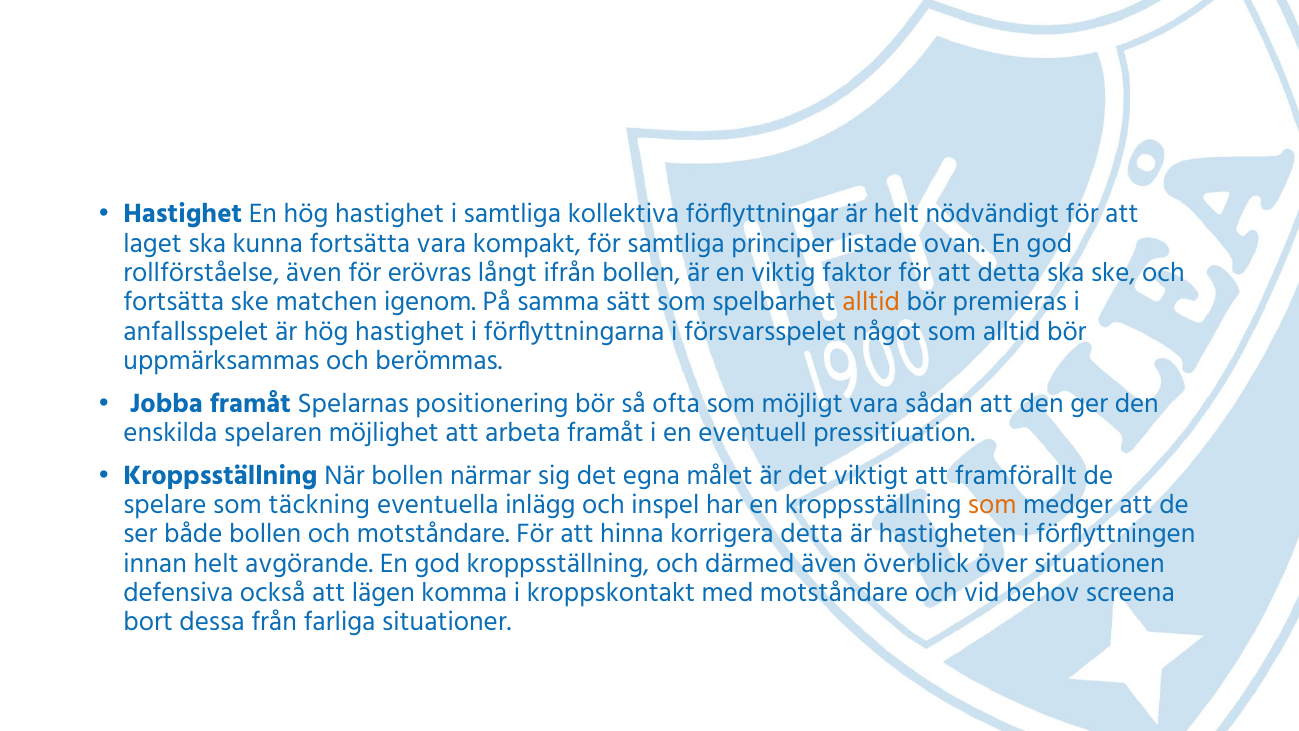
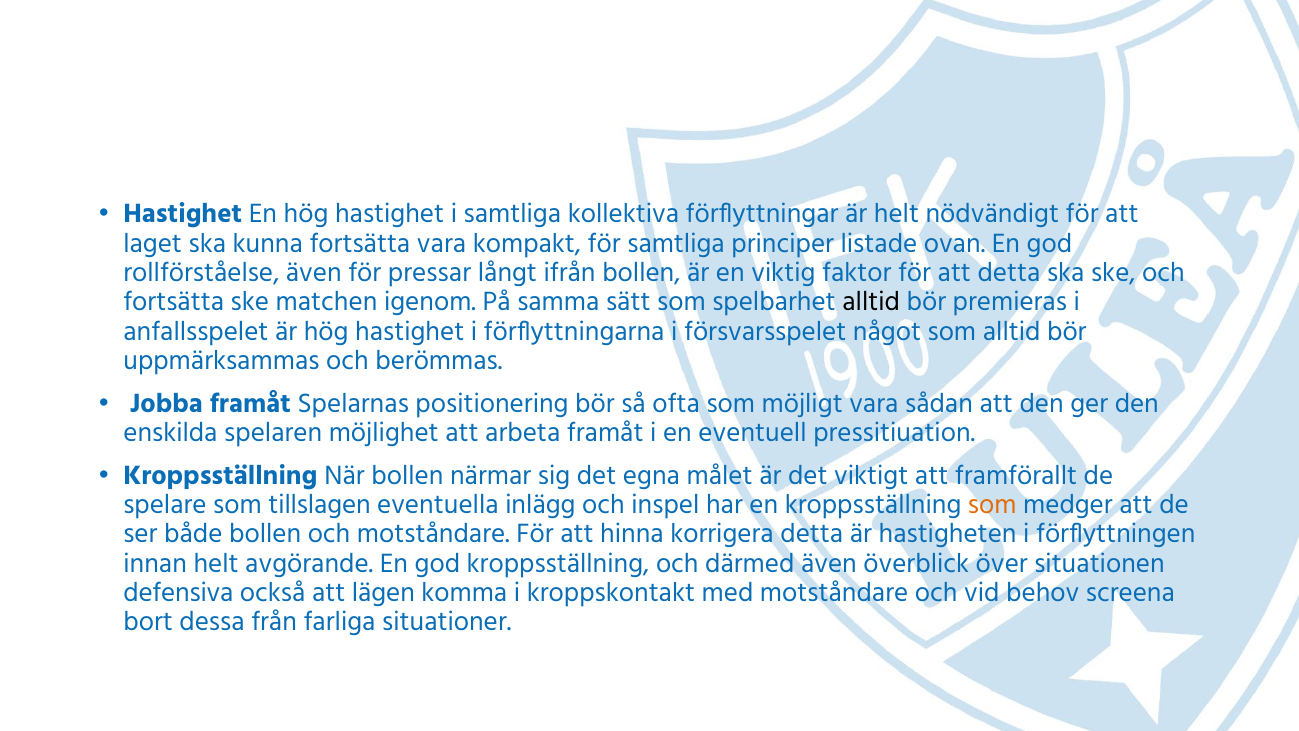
erövras: erövras -> pressar (430, 272)
alltid colour: orange -> black (871, 302)
täckning: täckning -> tillslagen (320, 504)
